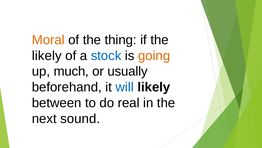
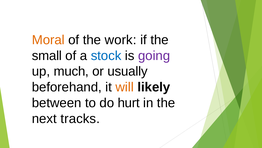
thing: thing -> work (121, 40)
likely: likely -> small (47, 55)
going colour: orange -> purple (154, 55)
will colour: blue -> orange (125, 87)
real: real -> hurt (129, 103)
sound: sound -> tracks (80, 118)
